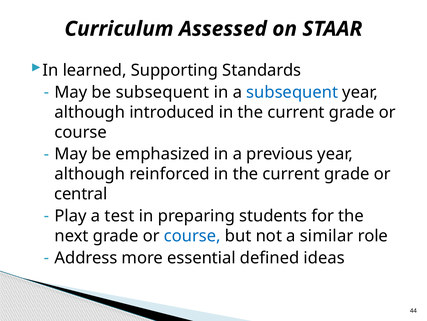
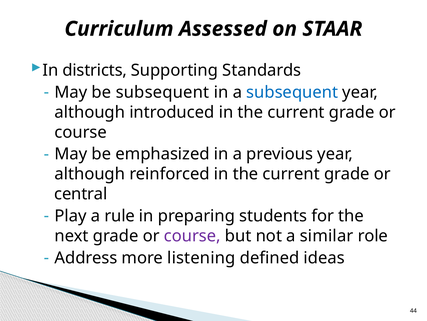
learned: learned -> districts (95, 70)
test: test -> rule (120, 215)
course colour: blue -> purple (192, 235)
essential: essential -> listening (201, 257)
